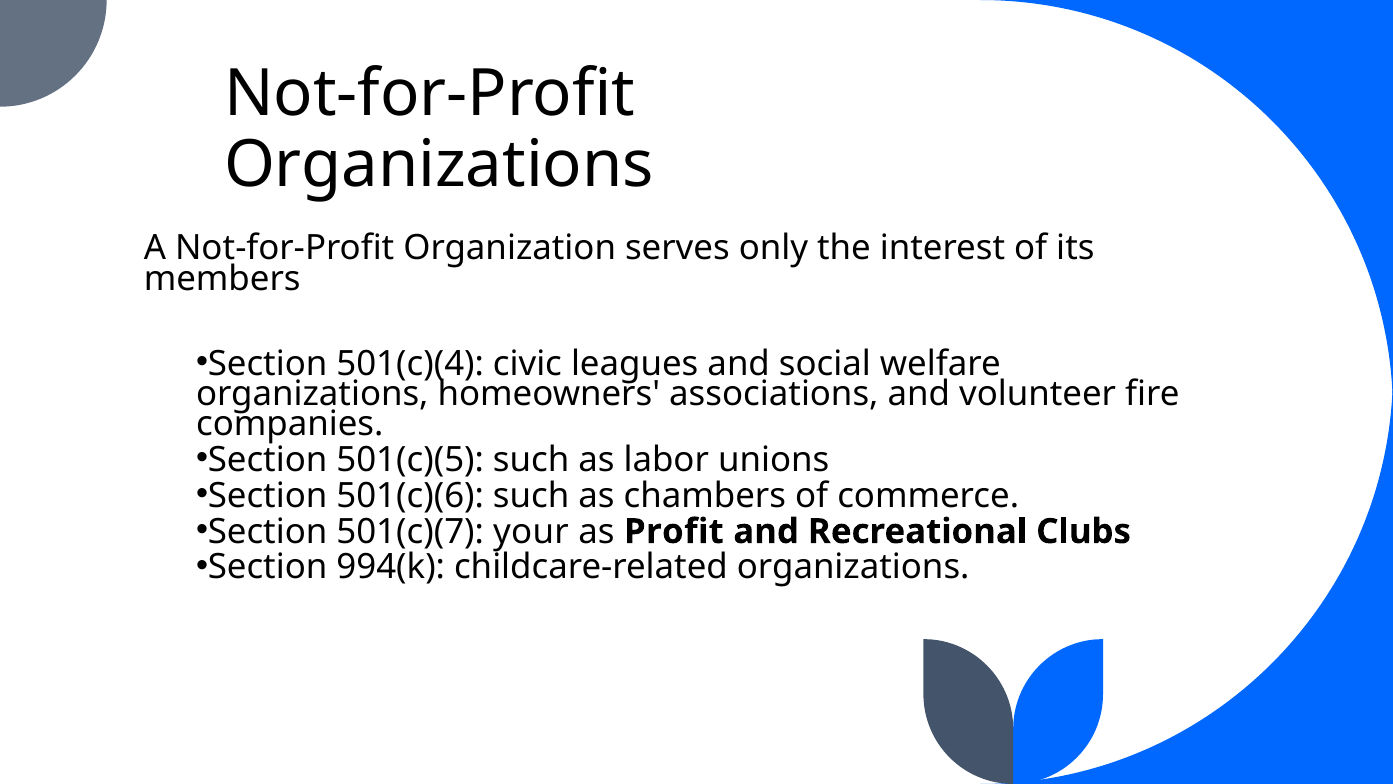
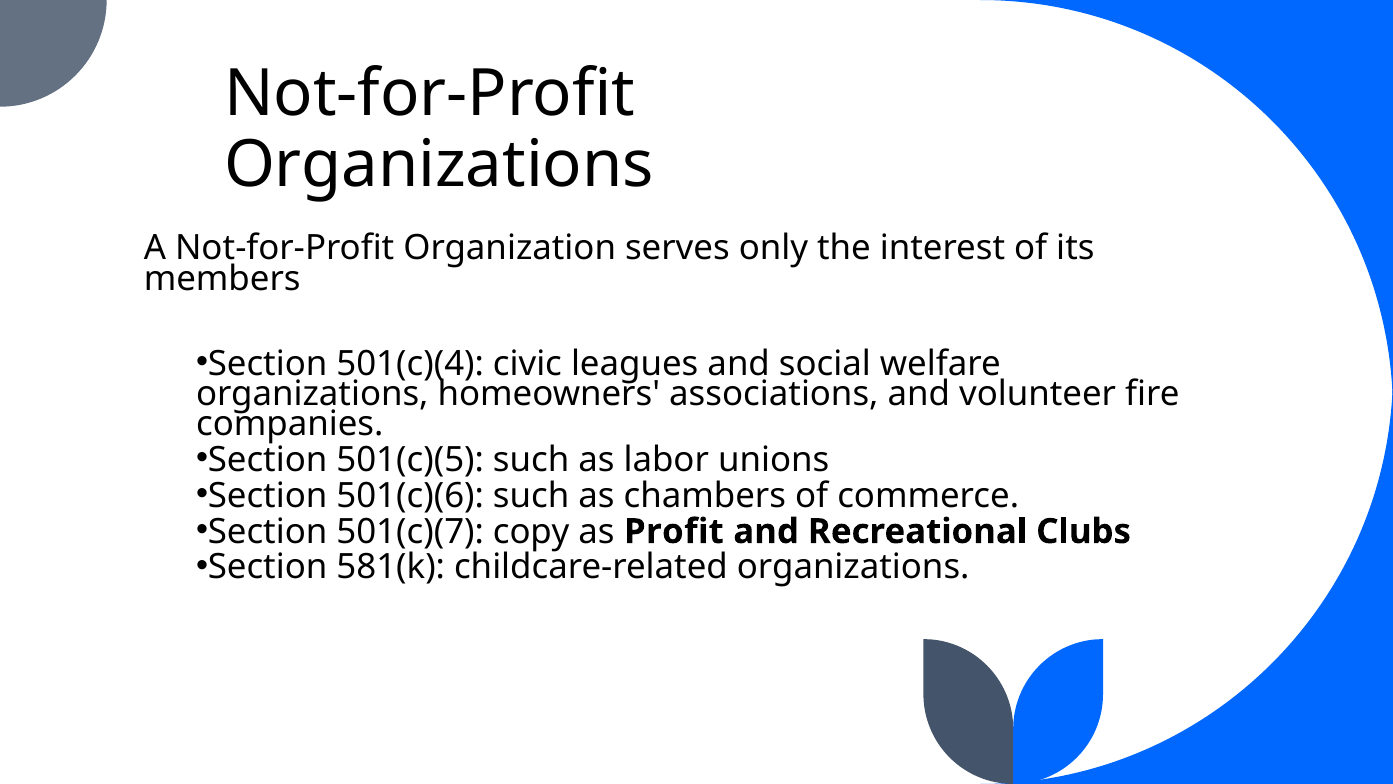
your: your -> copy (531, 531)
994(k: 994(k -> 581(k (391, 567)
